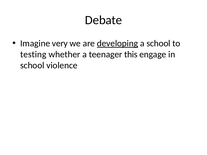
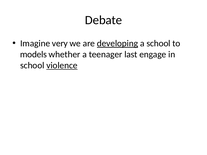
testing: testing -> models (33, 54)
this: this -> last (131, 54)
violence underline: none -> present (62, 66)
